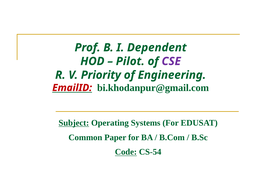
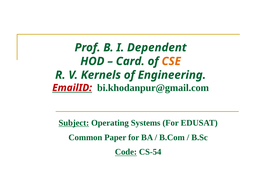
Pilot: Pilot -> Card (130, 61)
CSE colour: purple -> orange (171, 61)
Priority: Priority -> Kernels (101, 75)
